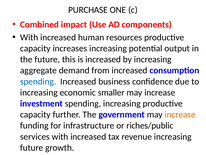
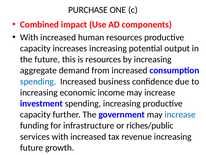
is increased: increased -> resources (103, 59)
smaller: smaller -> income (111, 92)
increase colour: orange -> blue (180, 114)
